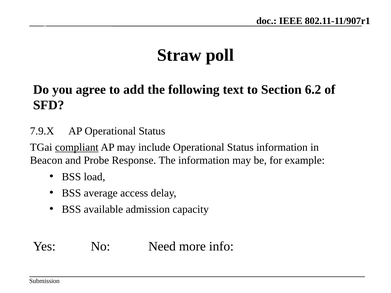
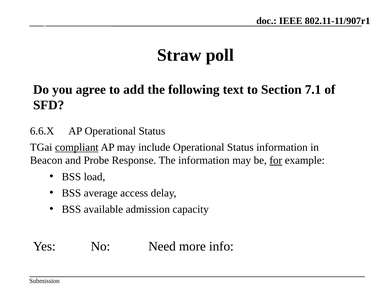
6.2: 6.2 -> 7.1 (313, 90)
7.9.X: 7.9.X -> 6.6.X (42, 131)
for underline: none -> present (276, 161)
